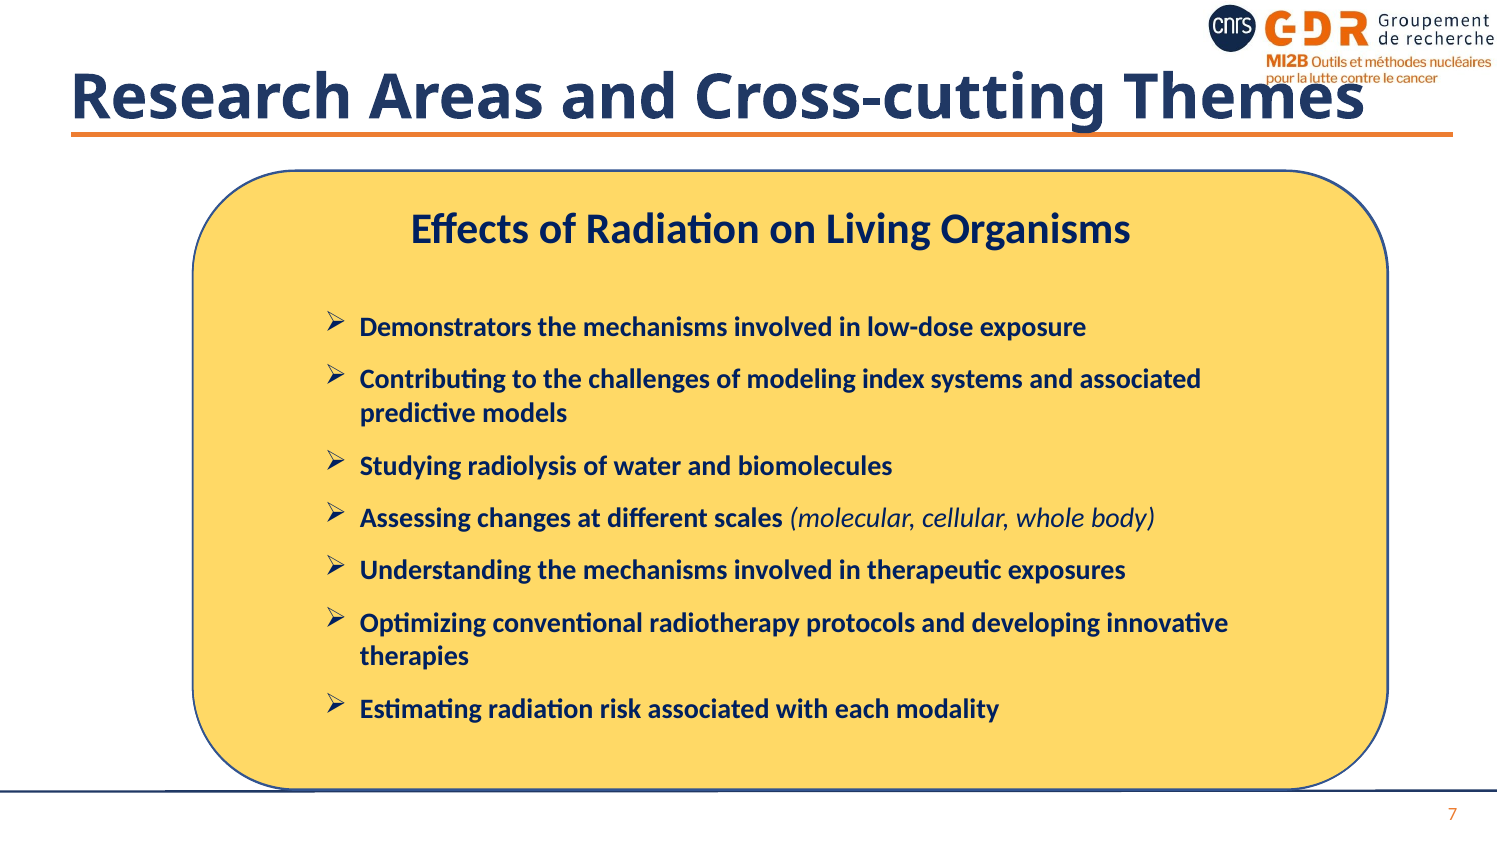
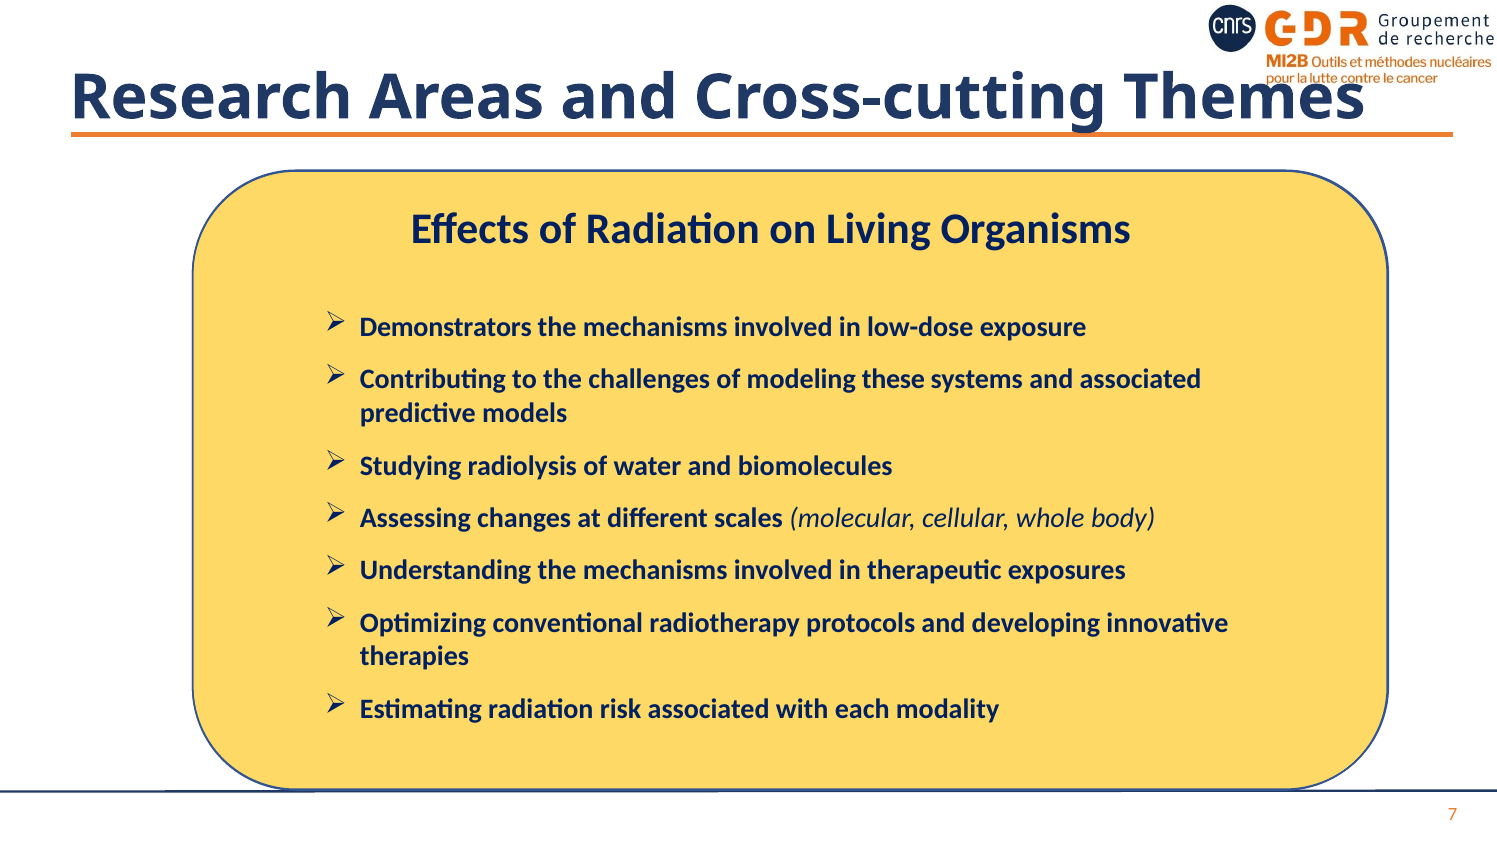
index: index -> these (893, 380)
